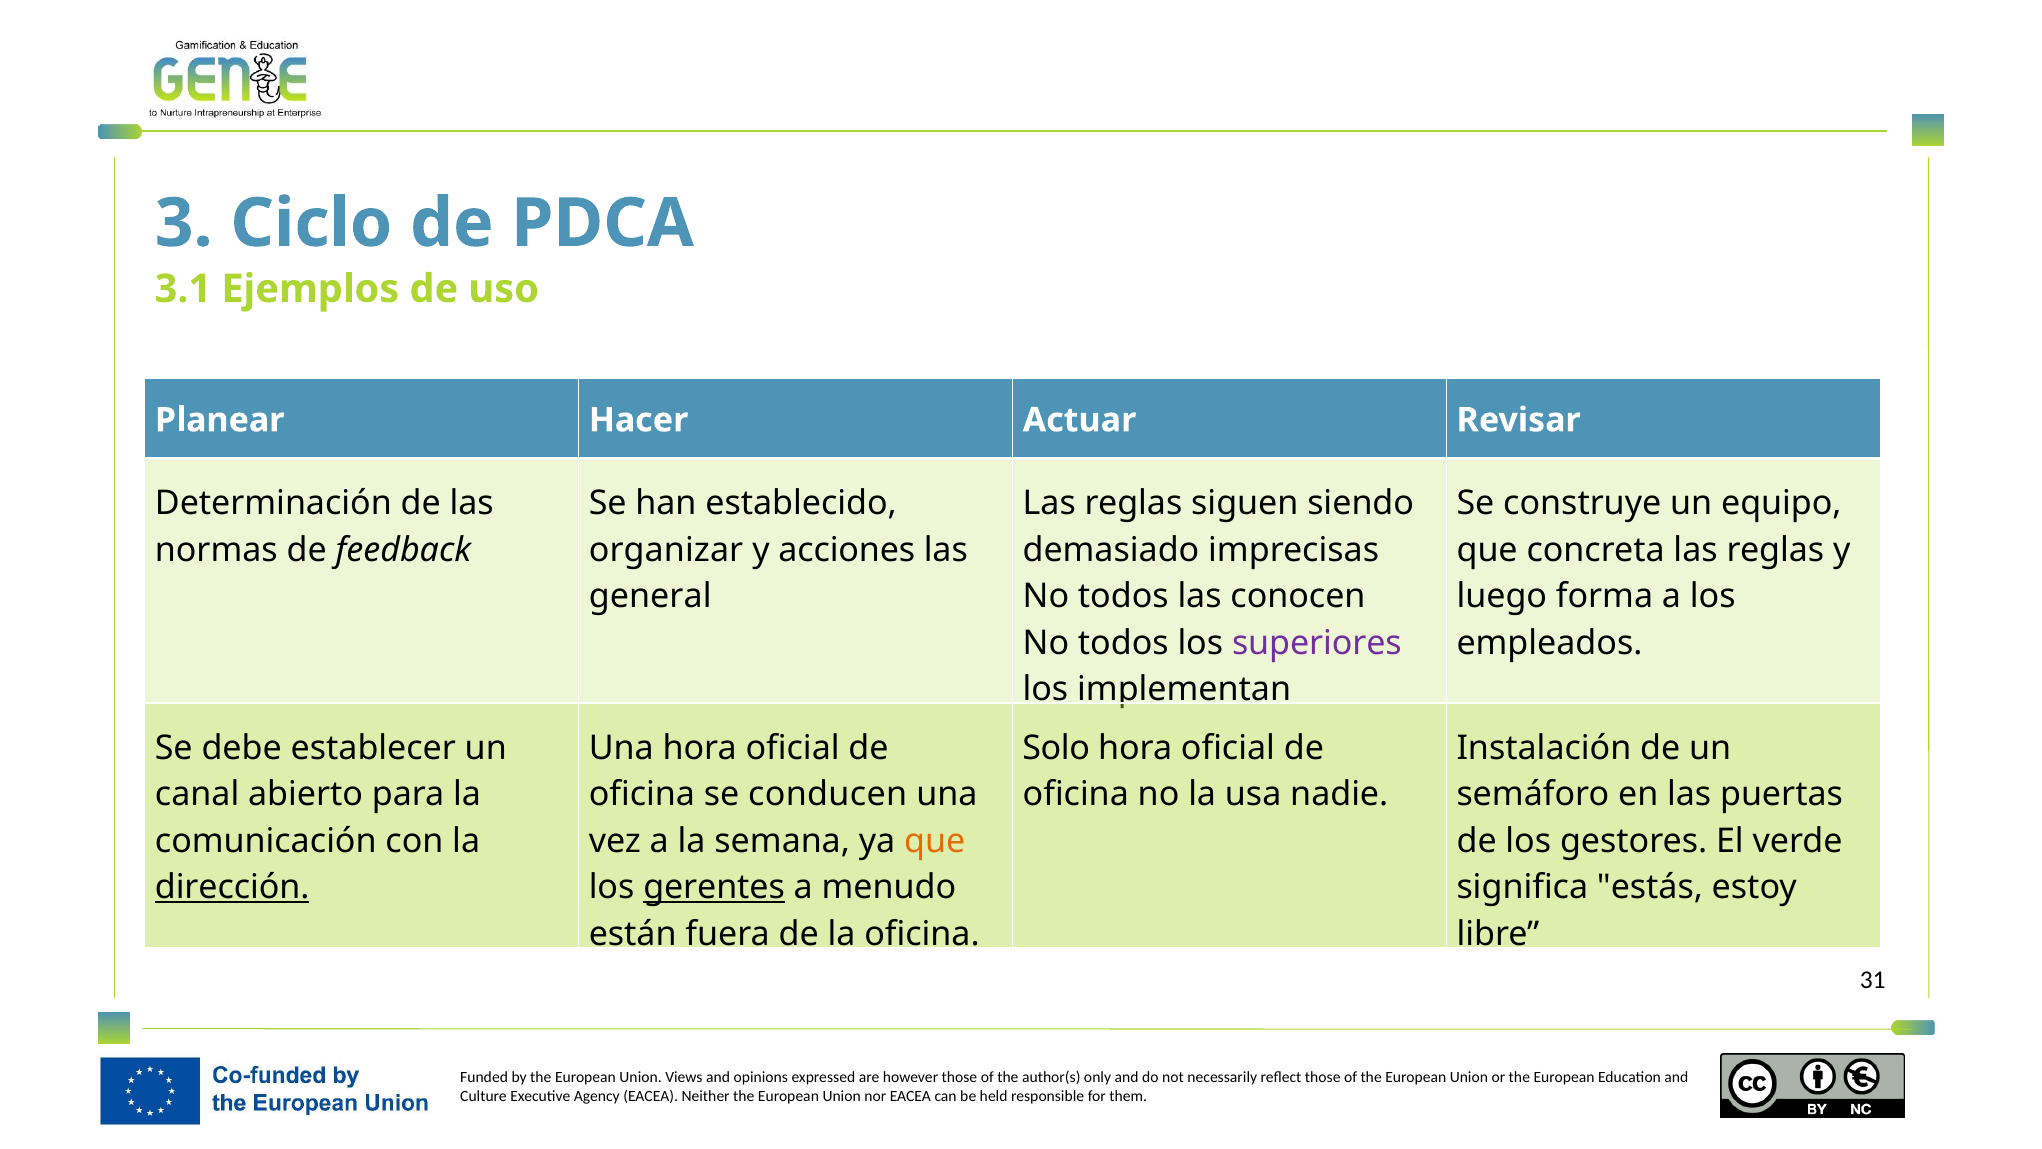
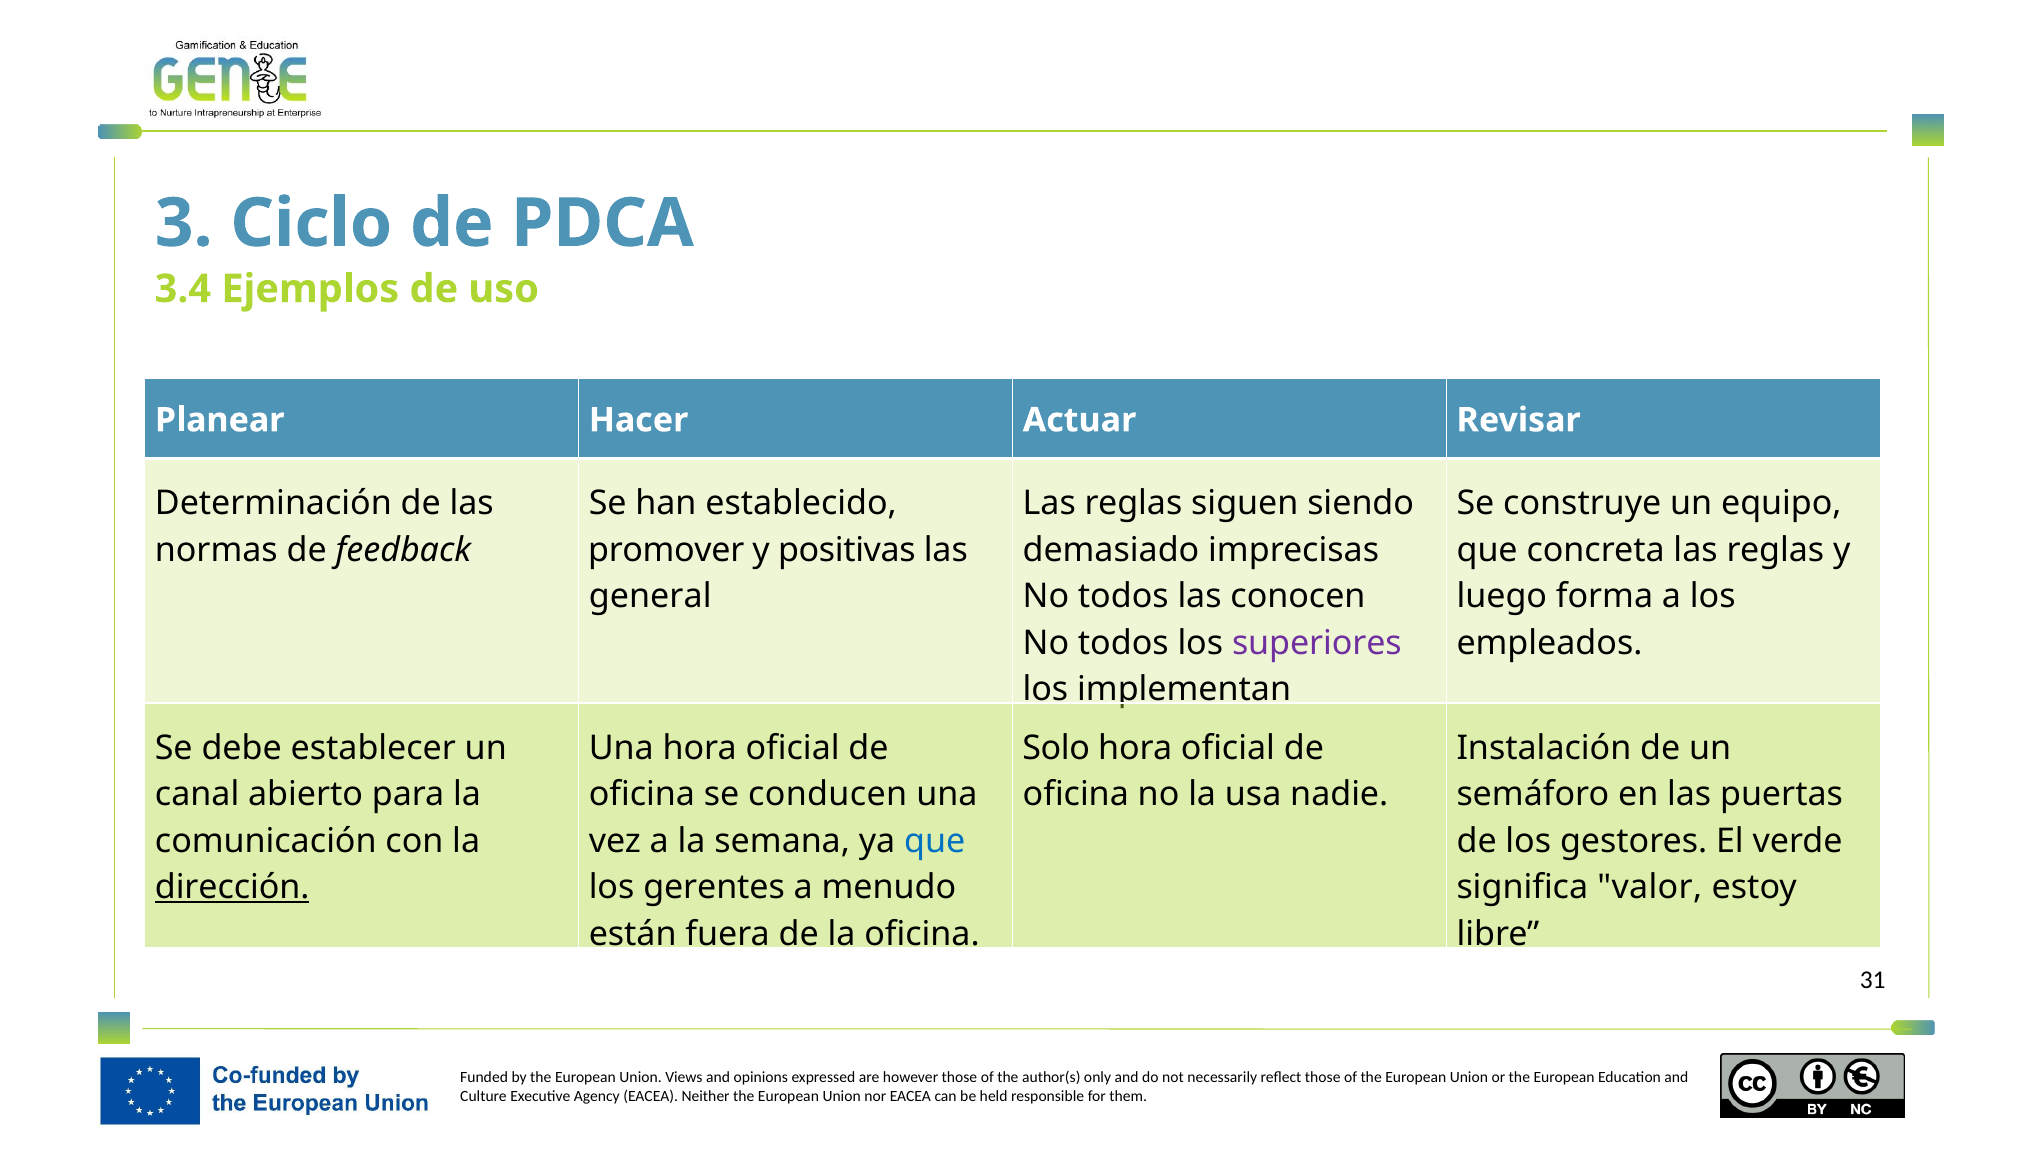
3.1: 3.1 -> 3.4 (183, 289)
organizar: organizar -> promover (666, 550)
acciones: acciones -> positivas (847, 550)
que colour: orange -> blue (935, 841)
gerentes underline: present -> none (714, 887)
estás: estás -> valor (1650, 887)
